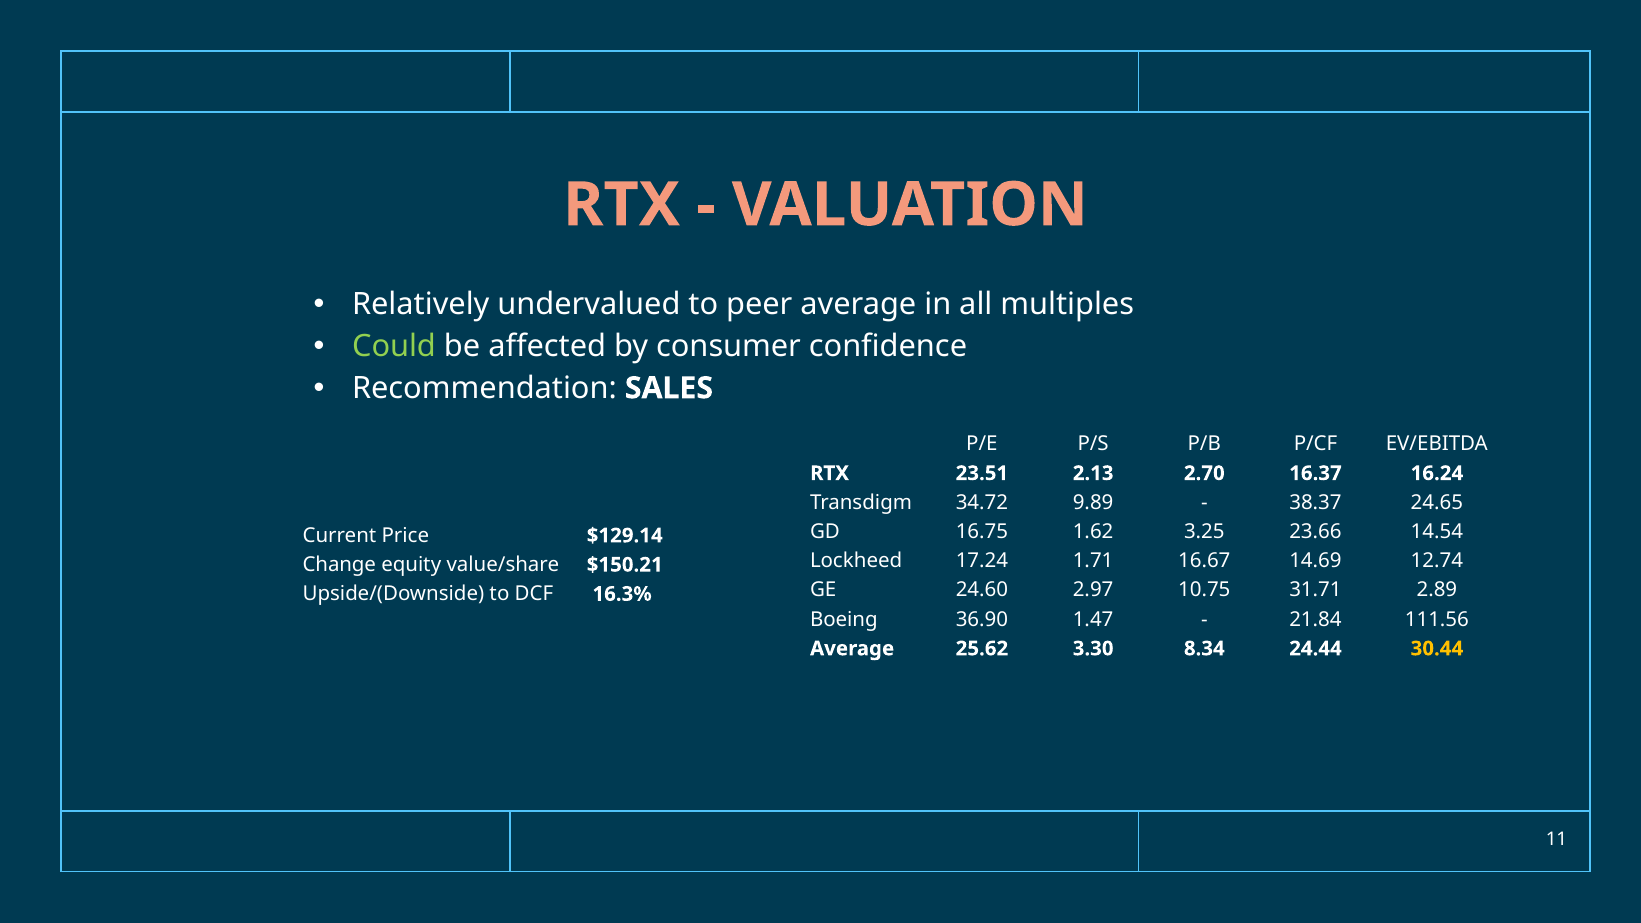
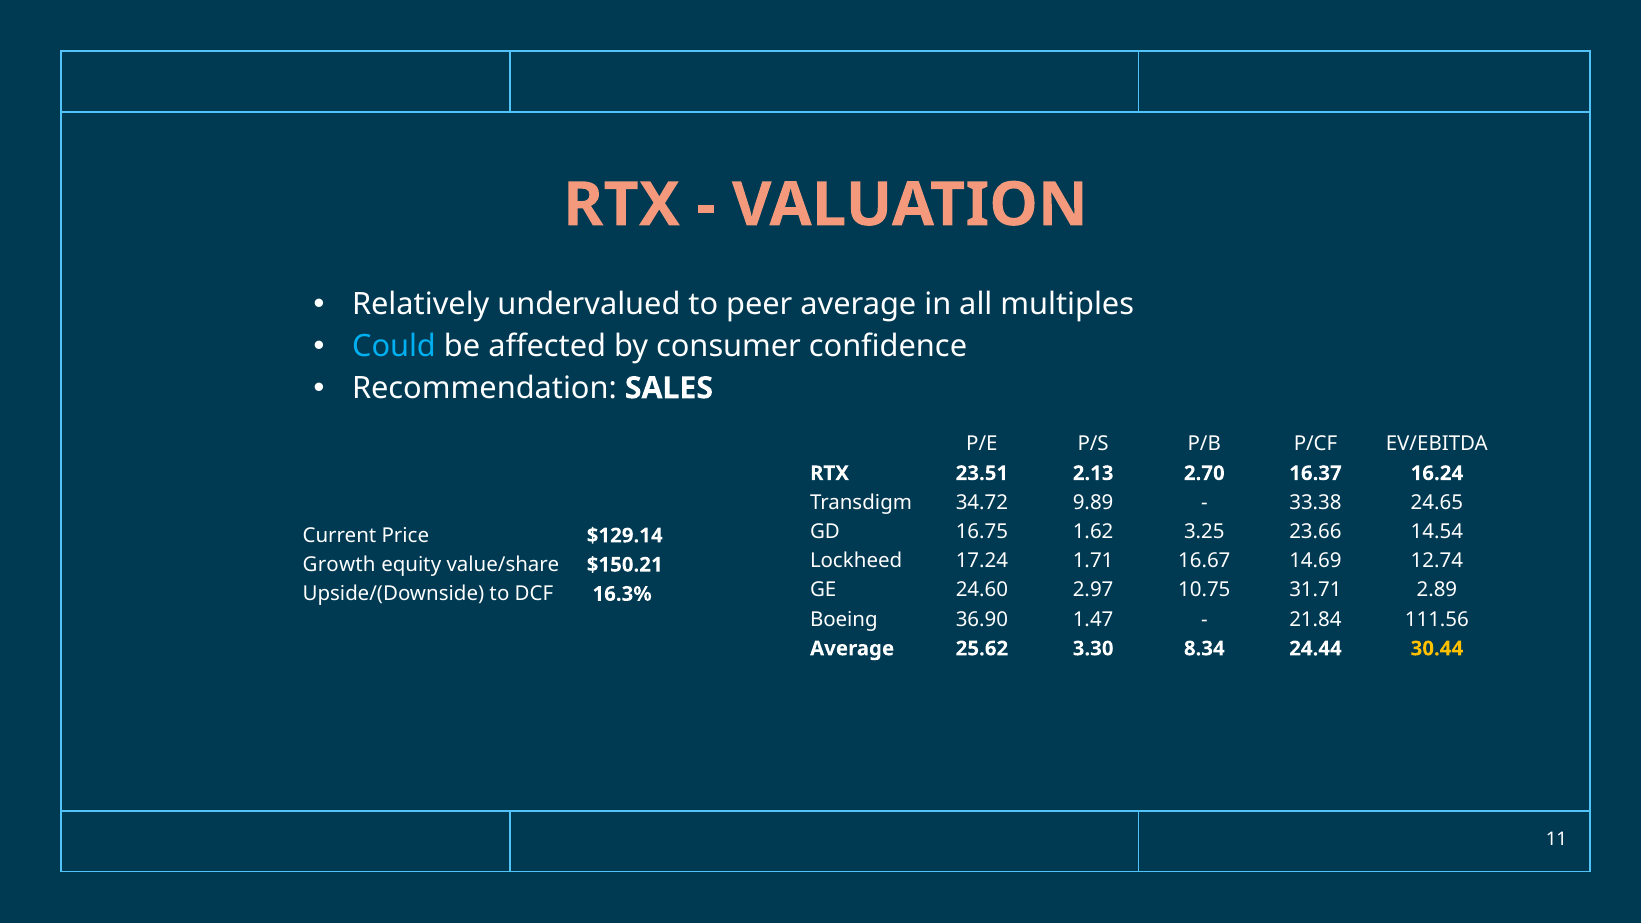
Could colour: light green -> light blue (394, 346)
38.37: 38.37 -> 33.38 (1315, 503)
Change: Change -> Growth (339, 565)
